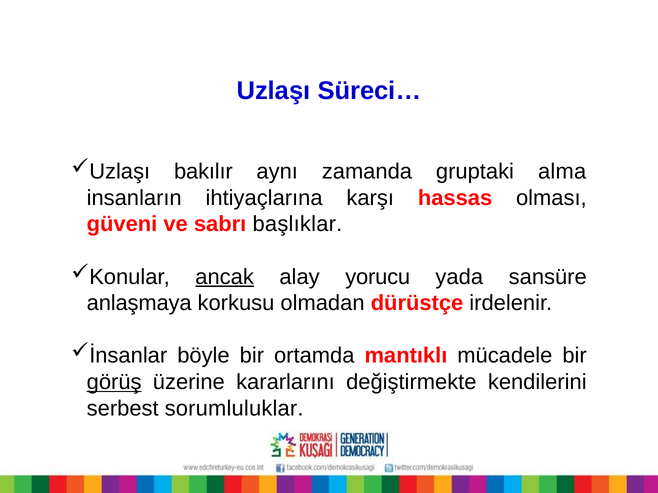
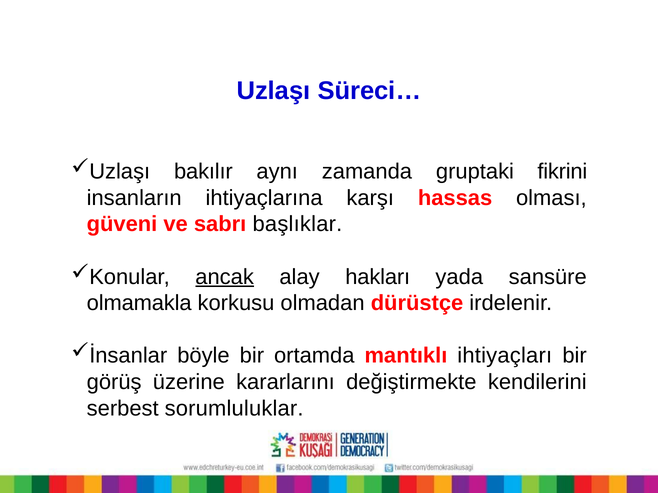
alma: alma -> fikrini (562, 172)
yorucu: yorucu -> hakları (378, 277)
anlaşmaya: anlaşmaya -> olmamakla (139, 303)
mücadele: mücadele -> ihtiyaçları (505, 356)
görüş underline: present -> none (114, 382)
